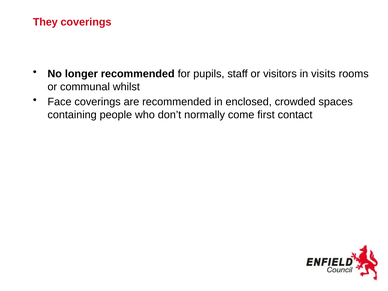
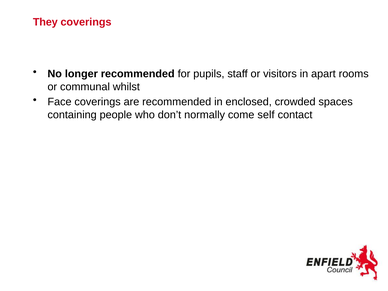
visits: visits -> apart (323, 74)
first: first -> self (266, 115)
